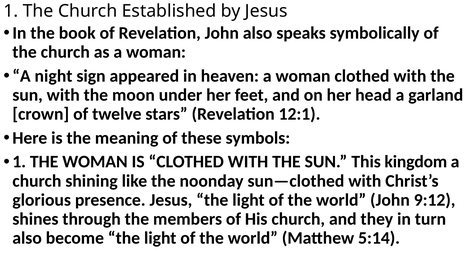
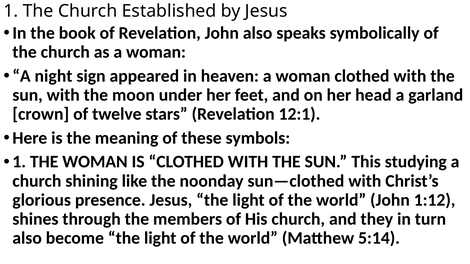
kingdom: kingdom -> studying (416, 162)
9:12: 9:12 -> 1:12 (435, 200)
